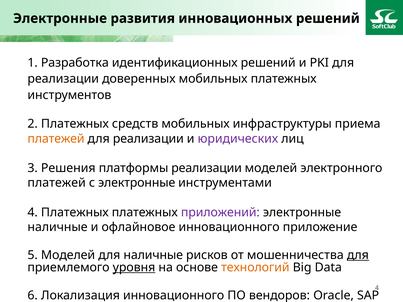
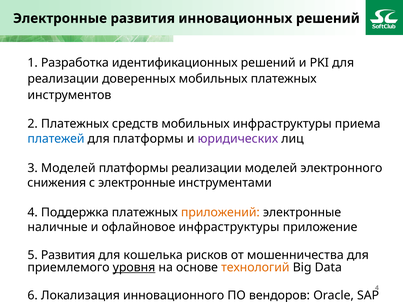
платежей colour: orange -> blue (56, 139)
реализации: реализации -> платформы (148, 139)
3 Решения: Решения -> Моделей (68, 168)
платежей: платежей -> снижения (57, 183)
4 Платежных: Платежных -> Поддержка (75, 213)
приложений colour: purple -> orange (220, 213)
офлайновое инновационного: инновационного -> инфраструктуры (229, 227)
5 Моделей: Моделей -> Развития (68, 255)
для наличные: наличные -> кошелька (153, 255)
для underline: present -> none (358, 255)
